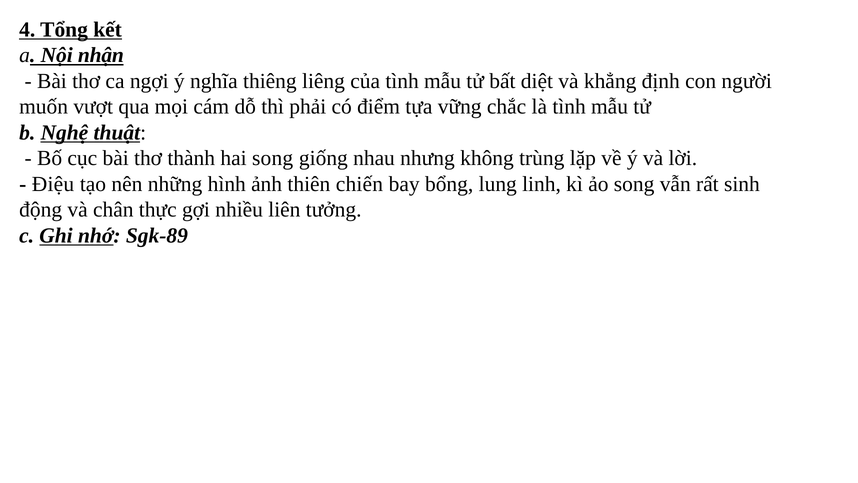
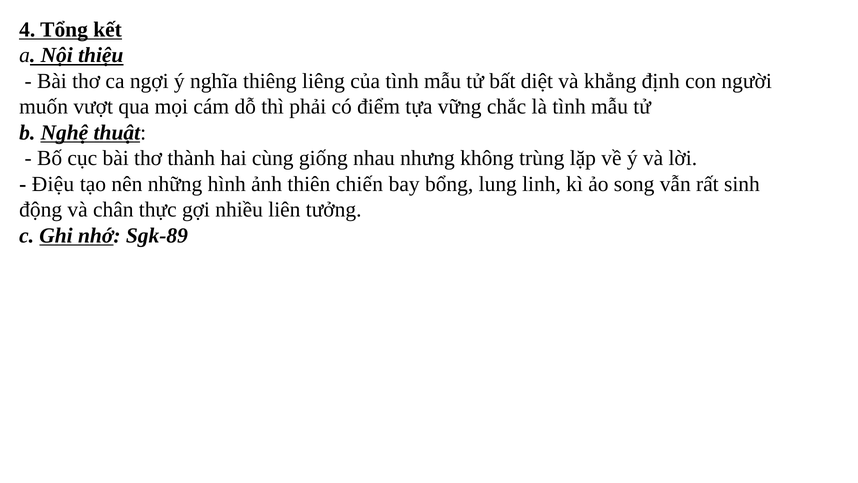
nhận: nhận -> thiệu (101, 55)
hai song: song -> cùng (273, 158)
